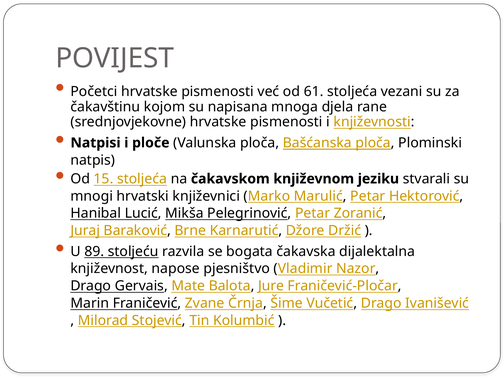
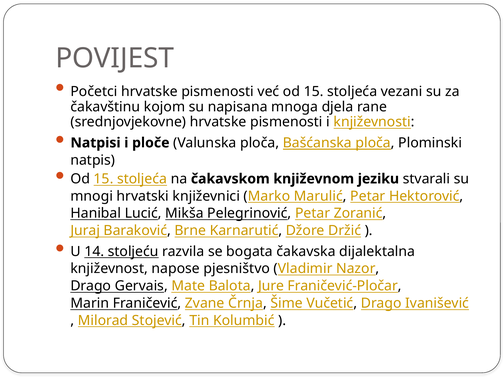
već od 61: 61 -> 15 (314, 92)
89: 89 -> 14 (94, 251)
